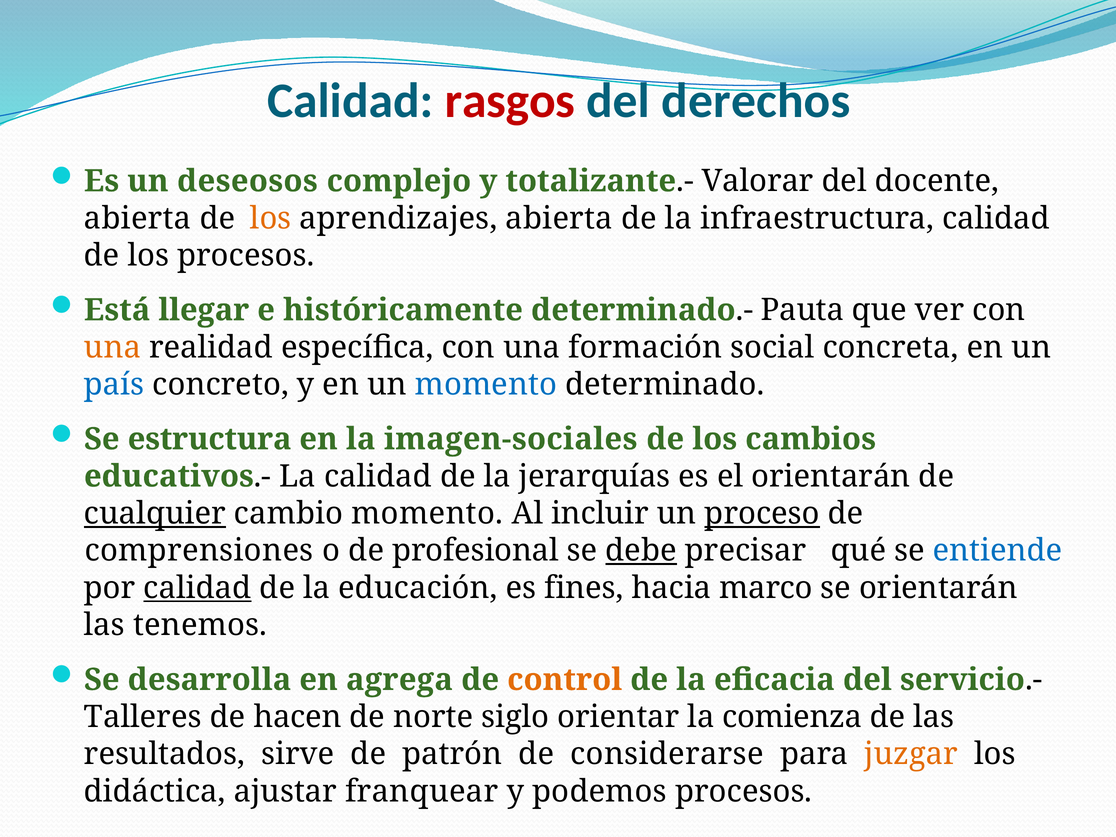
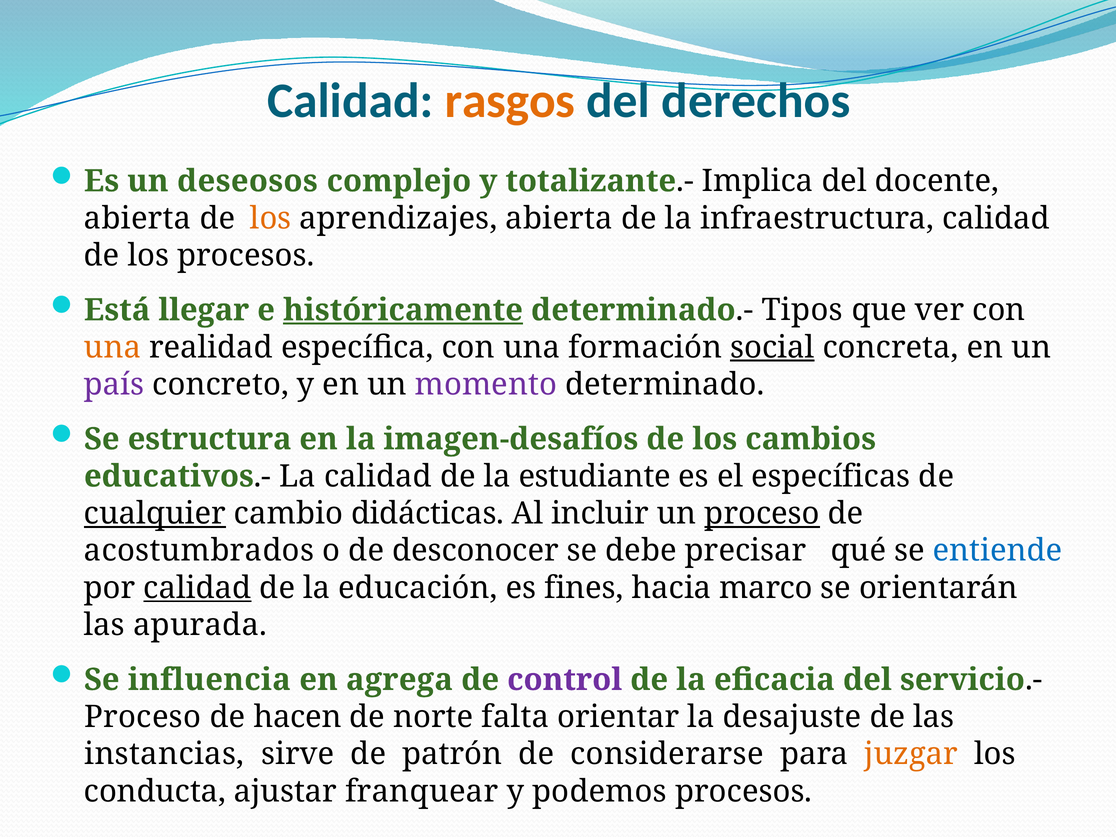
rasgos colour: red -> orange (510, 101)
Valorar: Valorar -> Implica (758, 181)
históricamente underline: none -> present (403, 310)
Pauta: Pauta -> Tipos (802, 310)
social underline: none -> present (772, 347)
país colour: blue -> purple (114, 385)
momento colour: blue -> purple (486, 385)
imagen-sociales: imagen-sociales -> imagen-desafíos (511, 439)
jerarquías: jerarquías -> estudiante (595, 476)
el orientarán: orientarán -> específicas (831, 476)
cambio momento: momento -> didácticas (428, 514)
comprensiones: comprensiones -> acostumbrados (199, 551)
profesional: profesional -> desconocer (475, 551)
debe underline: present -> none (641, 551)
tenemos: tenemos -> apurada (200, 625)
desarrolla: desarrolla -> influencia (209, 680)
control colour: orange -> purple (565, 680)
Talleres: Talleres -> Proceso (143, 717)
siglo: siglo -> falta (515, 717)
comienza: comienza -> desajuste (792, 717)
resultados: resultados -> instancias (164, 754)
didáctica: didáctica -> conducta (155, 791)
